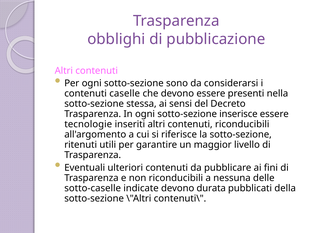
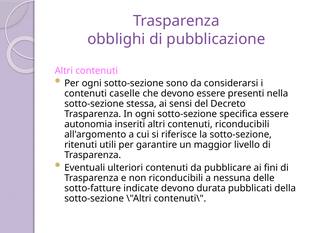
inserisce: inserisce -> specifica (238, 114)
tecnologie: tecnologie -> autonomia (88, 124)
sotto-caselle: sotto-caselle -> sotto-fatture (93, 188)
